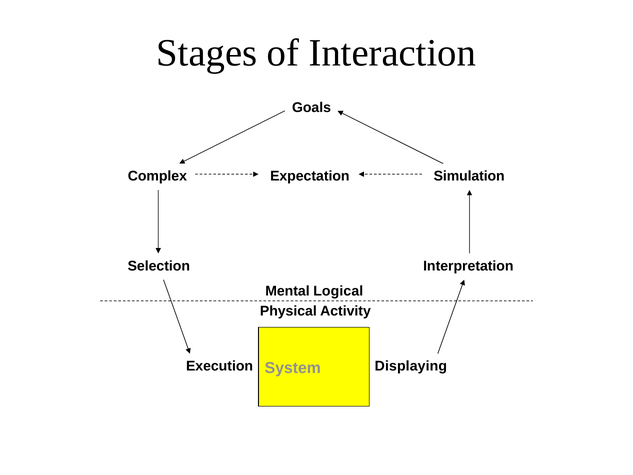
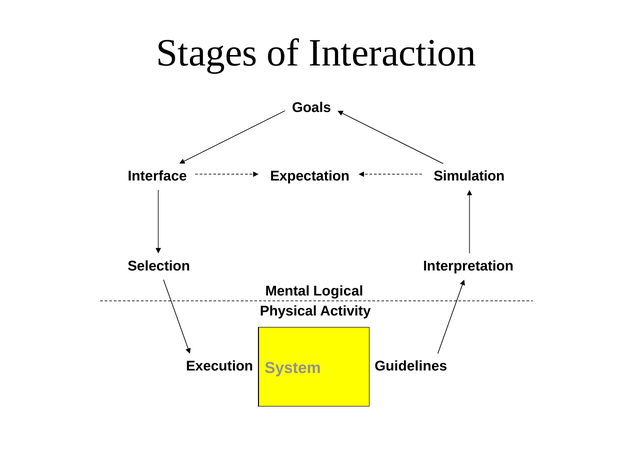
Complex: Complex -> Interface (157, 176)
Displaying: Displaying -> Guidelines (411, 366)
